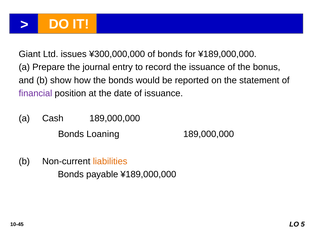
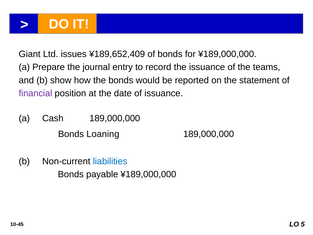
¥300,000,000: ¥300,000,000 -> ¥189,652,409 (117, 54)
bonus: bonus -> teams (267, 67)
liabilities colour: orange -> blue (110, 161)
